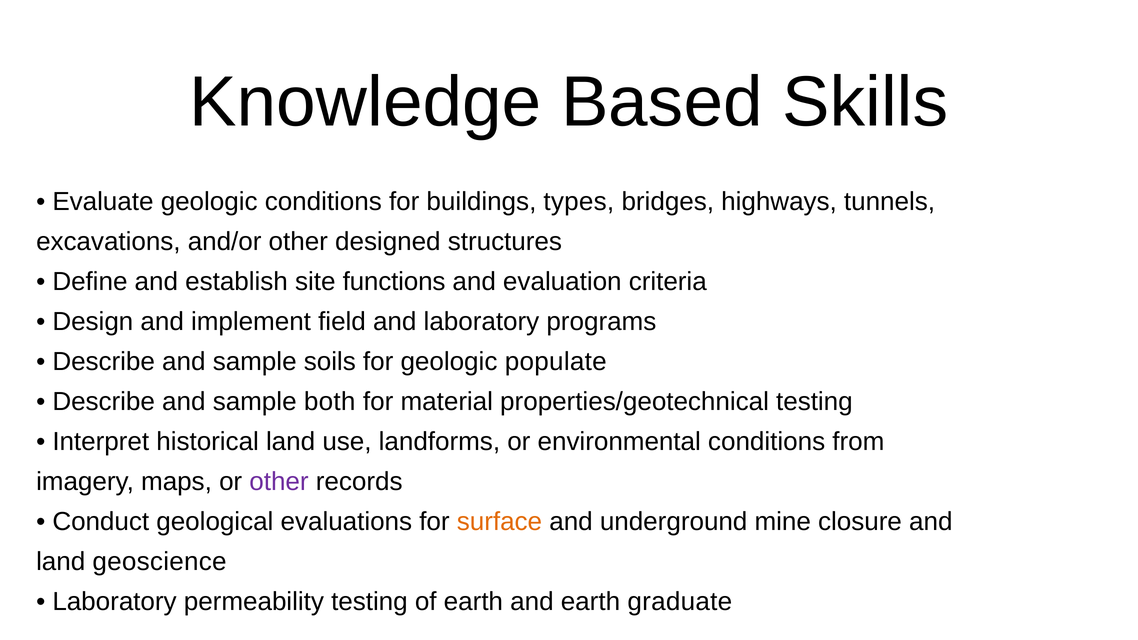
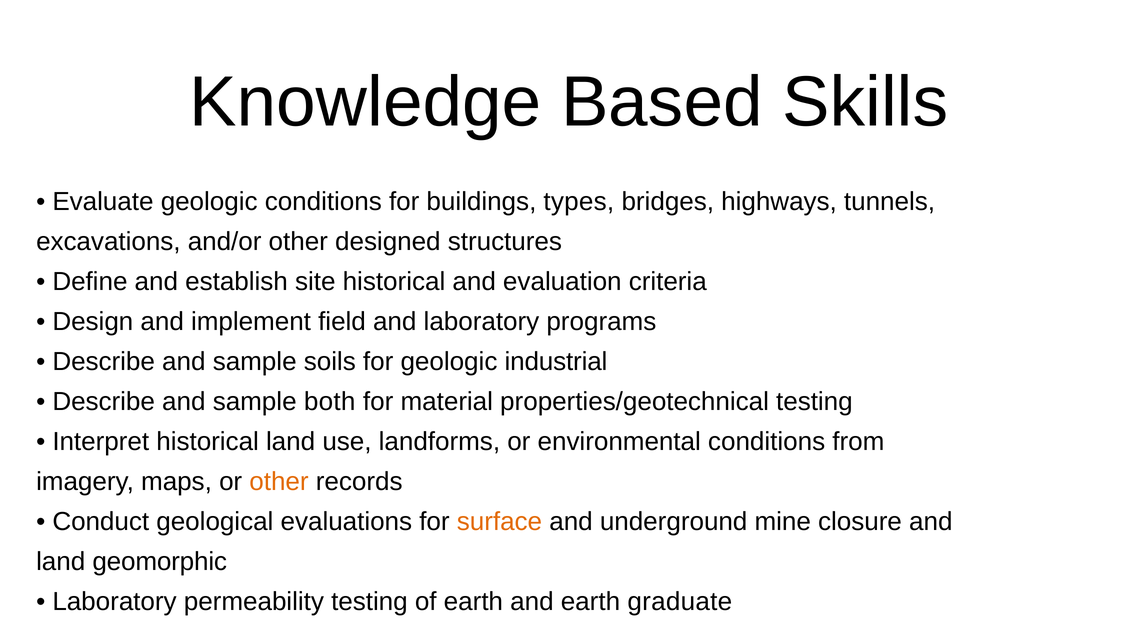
site functions: functions -> historical (394, 281)
populate: populate -> industrial (556, 362)
other colour: purple -> orange (279, 482)
geoscience: geoscience -> geomorphic (160, 562)
